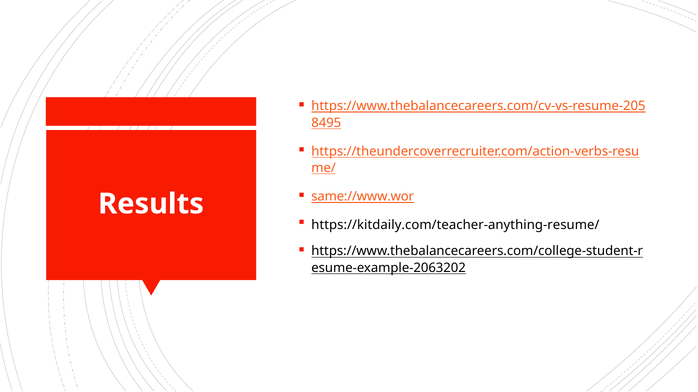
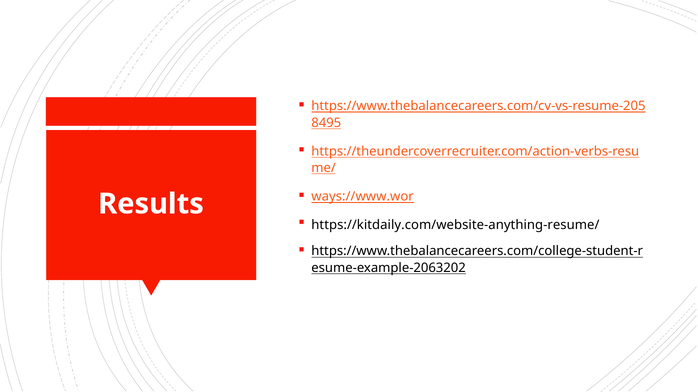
same://www.wor: same://www.wor -> ways://www.wor (363, 197)
https://kitdaily.com/teacher-anything-resume/: https://kitdaily.com/teacher-anything-resume/ -> https://kitdaily.com/website-anything-resume/ (455, 225)
